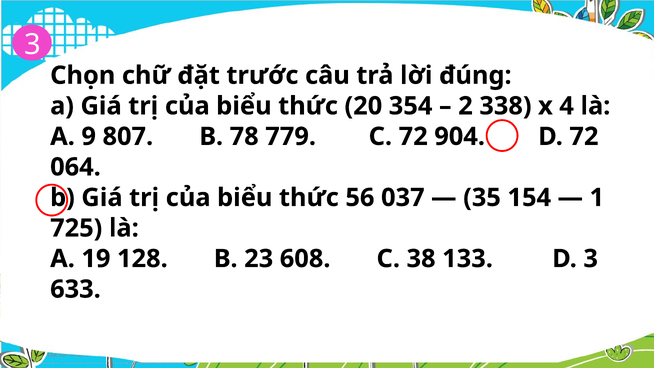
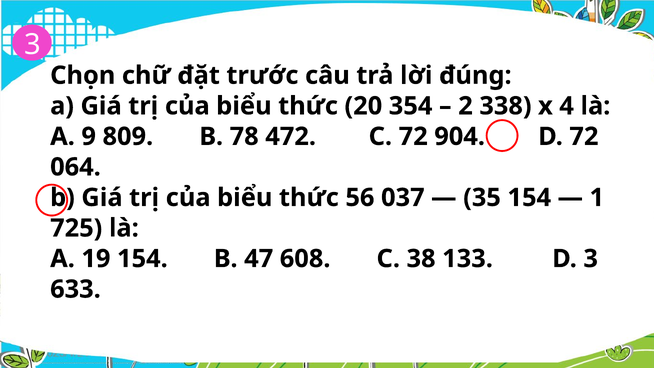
807: 807 -> 809 (128, 136)
779: 779 -> 472 (291, 136)
19 128: 128 -> 154 (142, 259)
23: 23 -> 47 (259, 259)
